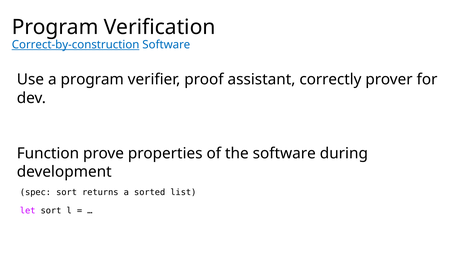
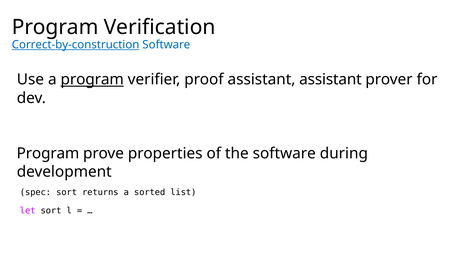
program underline: none -> present (92, 80)
assistant correctly: correctly -> assistant (330, 80)
Function: Function -> Program (48, 153)
